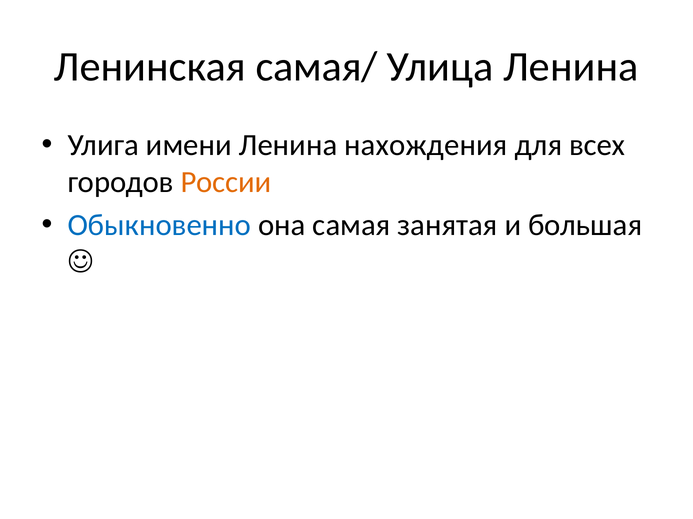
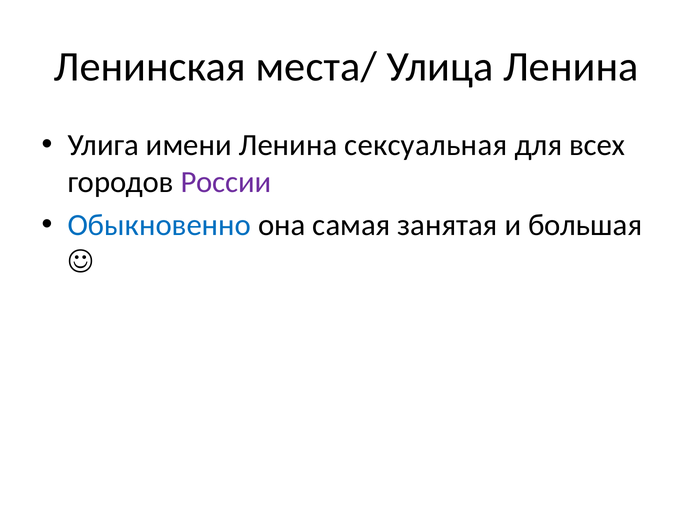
самая/: самая/ -> места/ (316, 67)
нахождения: нахождения -> сексуальная (426, 145)
России colour: orange -> purple (226, 182)
